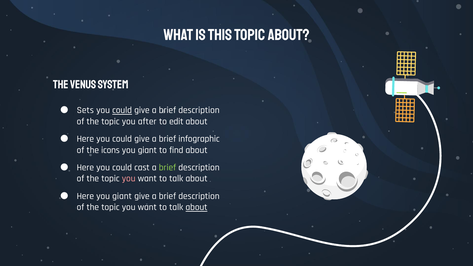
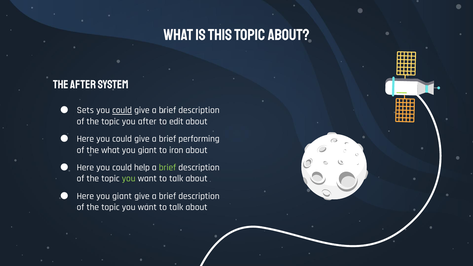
THE VENUS: VENUS -> AFTER (83, 84)
infographic: infographic -> performing (199, 139)
the icons: icons -> what (110, 150)
find: find -> iron (176, 150)
cast: cast -> help (142, 168)
you colour: pink -> light green (129, 179)
about underline: present -> none (196, 207)
